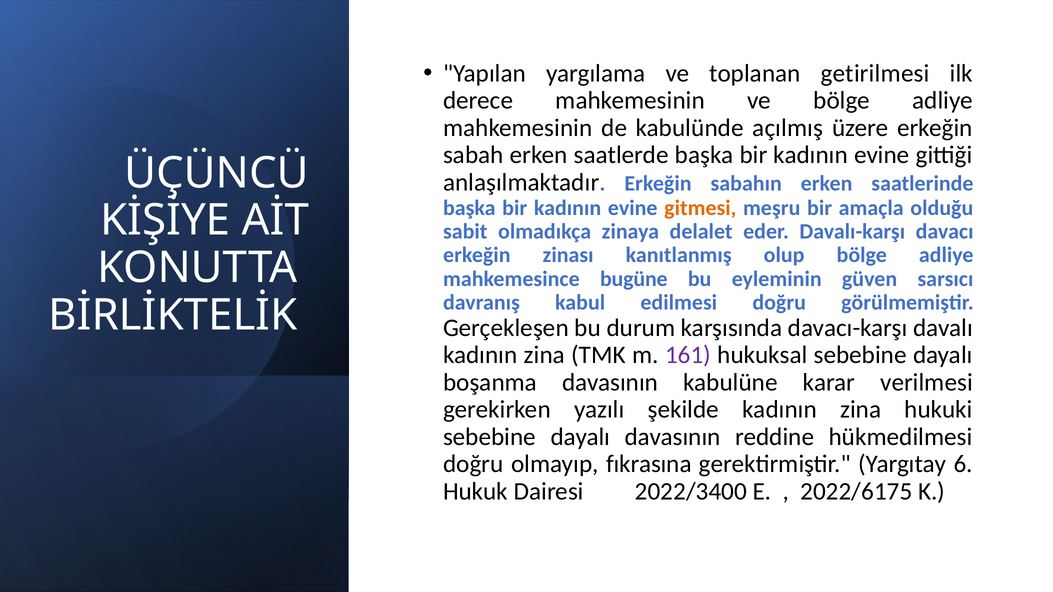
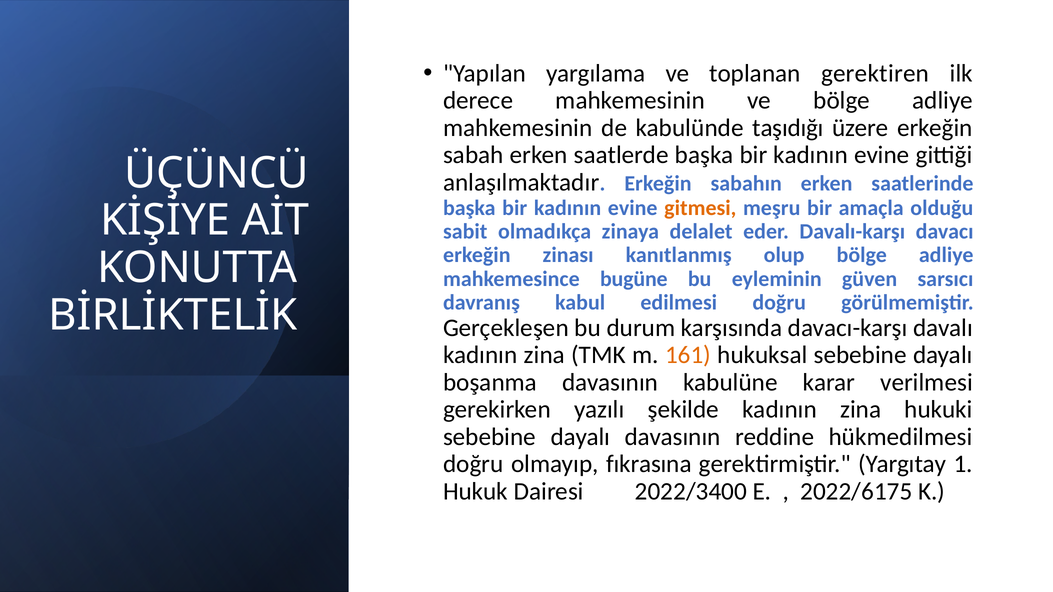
getirilmesi: getirilmesi -> gerektiren (875, 73)
açılmış: açılmış -> taşıdığı (788, 128)
161 colour: purple -> orange (688, 355)
6: 6 -> 1 (963, 464)
